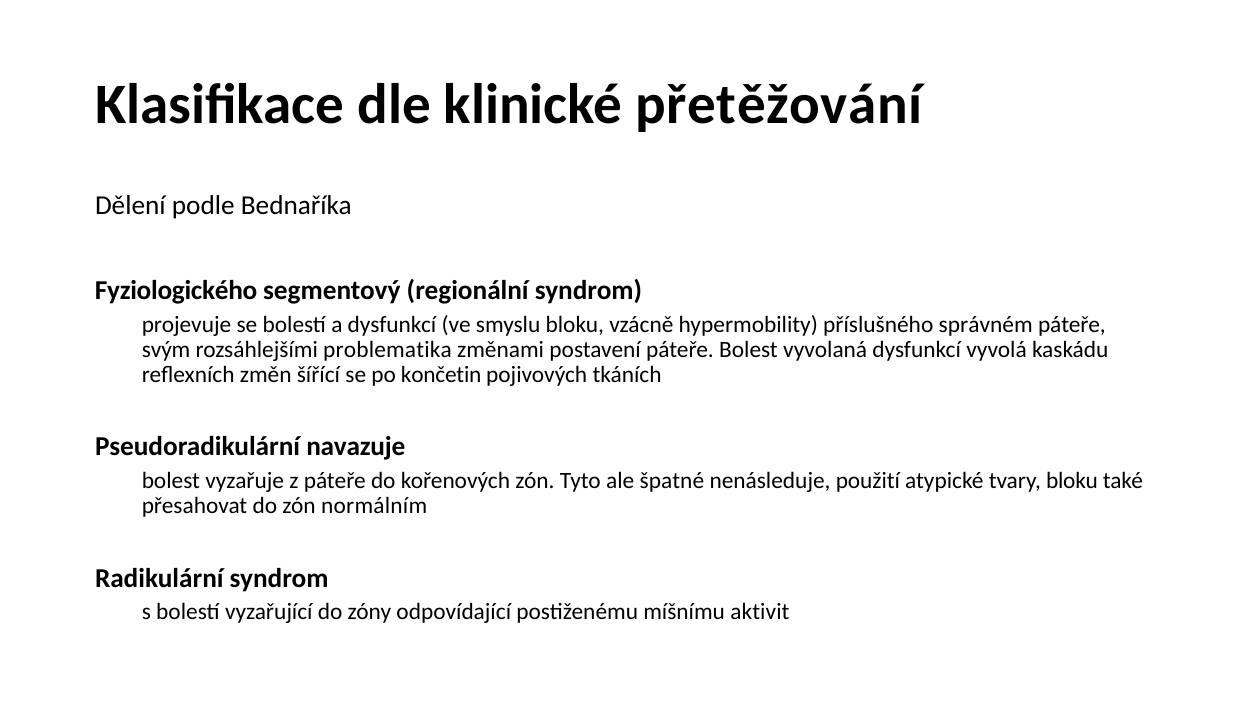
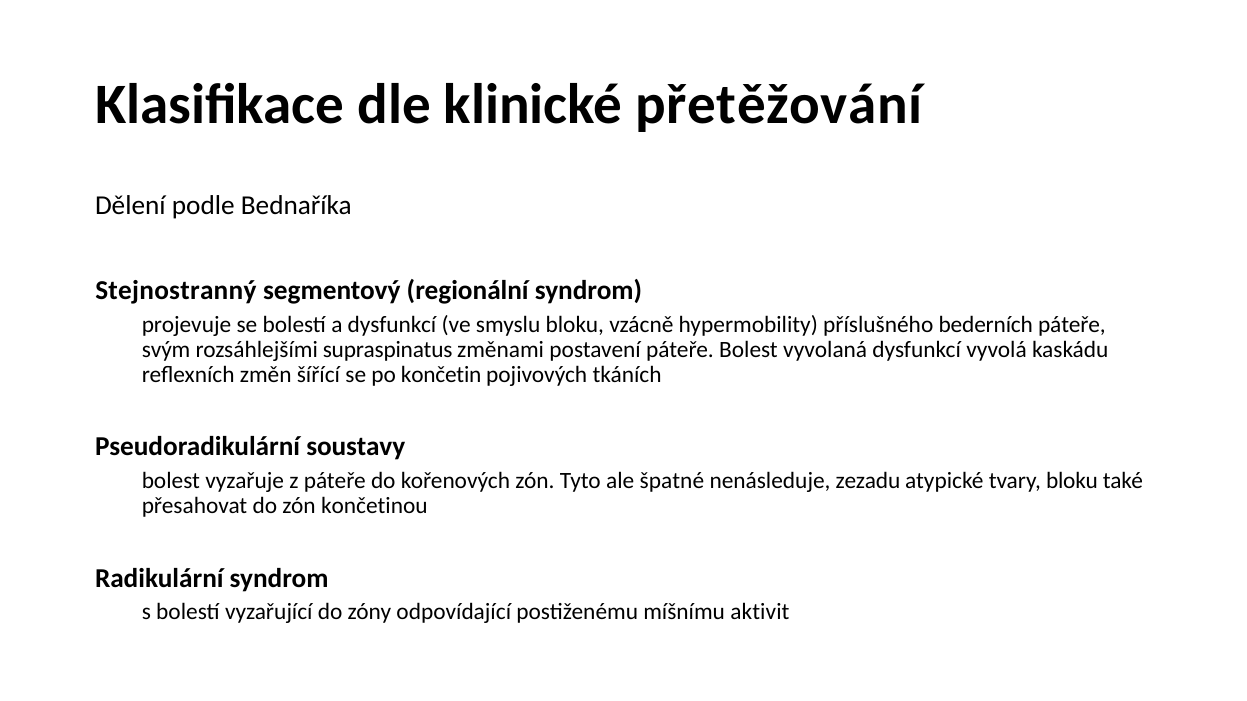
Fyziologického: Fyziologického -> Stejnostranný (176, 291)
správném: správném -> bederních (986, 325)
problematika: problematika -> supraspinatus (388, 350)
navazuje: navazuje -> soustavy (356, 447)
použití: použití -> zezadu (868, 481)
normálním: normálním -> končetinou (374, 506)
